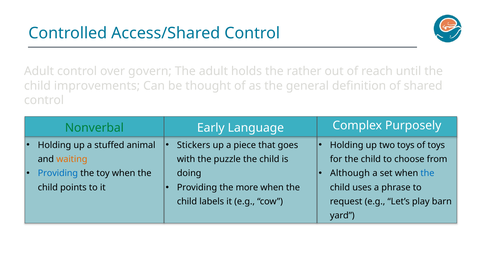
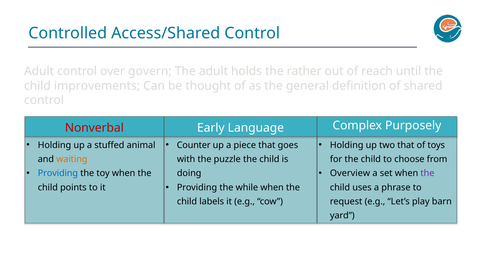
Nonverbal colour: green -> red (94, 128)
Stickers: Stickers -> Counter (194, 145)
two toys: toys -> that (406, 145)
Although: Although -> Overview (350, 173)
the colour: blue -> purple (427, 173)
more: more -> while (247, 187)
